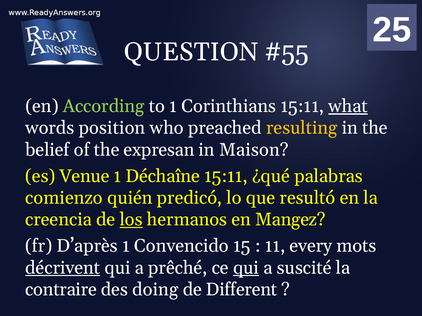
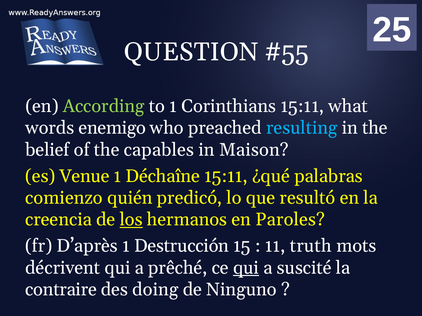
what underline: present -> none (348, 106)
position: position -> enemigo (112, 128)
resulting colour: yellow -> light blue (302, 128)
expresan: expresan -> capables (159, 150)
Mangez: Mangez -> Paroles (290, 220)
Convencido: Convencido -> Destrucción (182, 246)
every: every -> truth (311, 246)
décrivent underline: present -> none (63, 268)
Different: Different -> Ninguno (242, 290)
